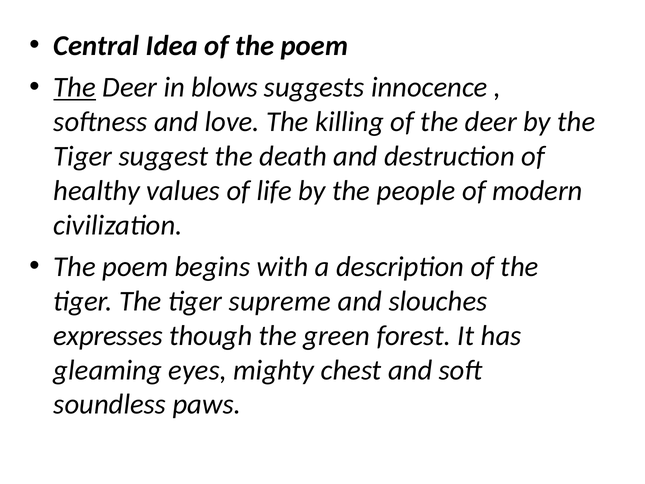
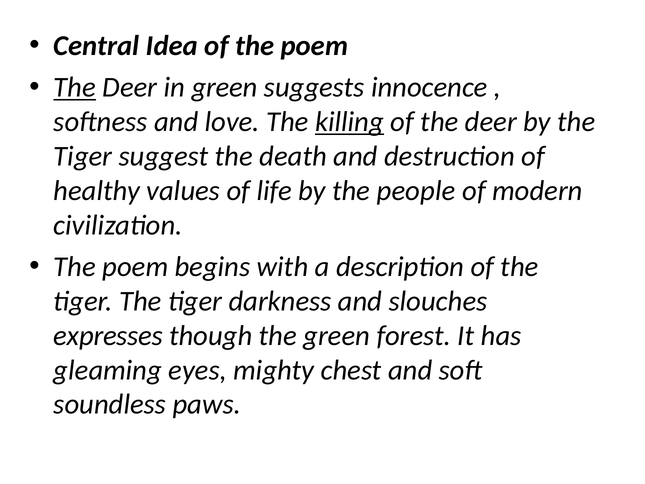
in blows: blows -> green (225, 87)
killing underline: none -> present (350, 122)
supreme: supreme -> darkness (280, 301)
